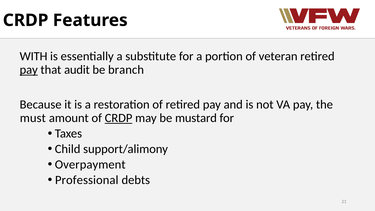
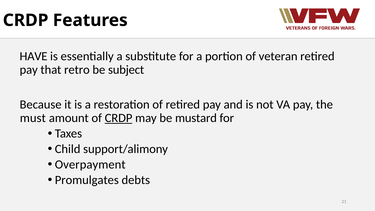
WITH: WITH -> HAVE (34, 56)
pay underline: present -> none (29, 70)
audit: audit -> retro (77, 70)
branch: branch -> subject (126, 70)
Professional: Professional -> Promulgates (87, 180)
